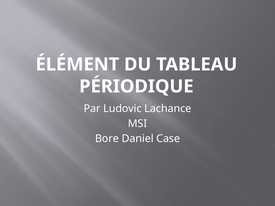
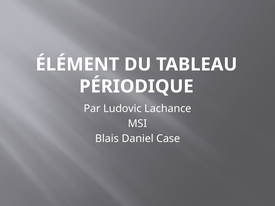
Bore: Bore -> Blais (107, 139)
